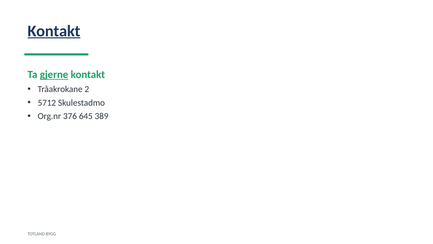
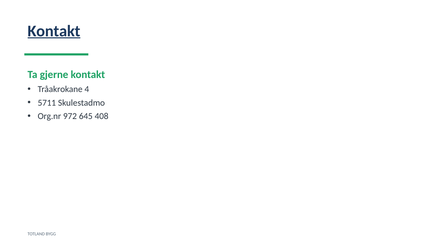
gjerne underline: present -> none (54, 75)
2: 2 -> 4 (87, 89)
5712: 5712 -> 5711 (47, 103)
376: 376 -> 972 (70, 116)
389: 389 -> 408 (102, 116)
